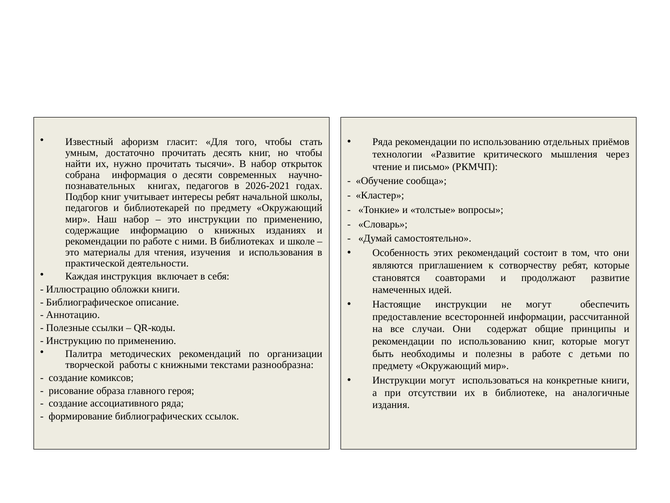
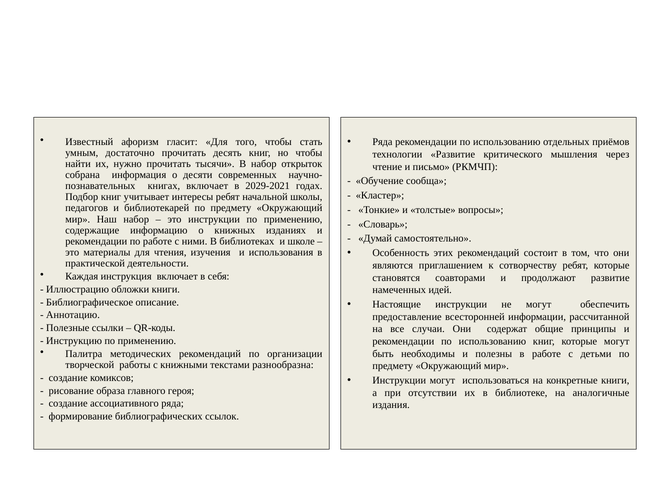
книгах педагогов: педагогов -> включает (207, 186)
2026-2021: 2026-2021 -> 2029-2021 (268, 186)
